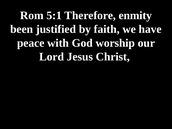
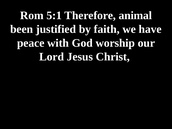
enmity: enmity -> animal (135, 15)
